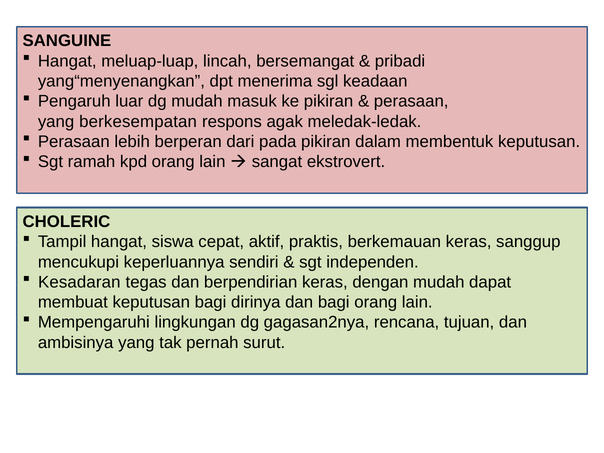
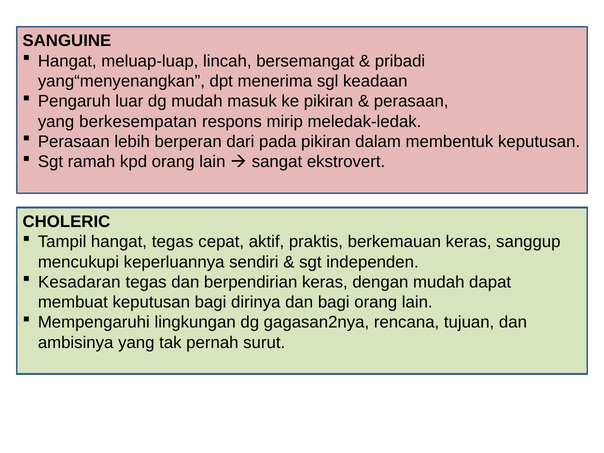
agak: agak -> mirip (285, 122)
hangat siswa: siswa -> tegas (173, 242)
